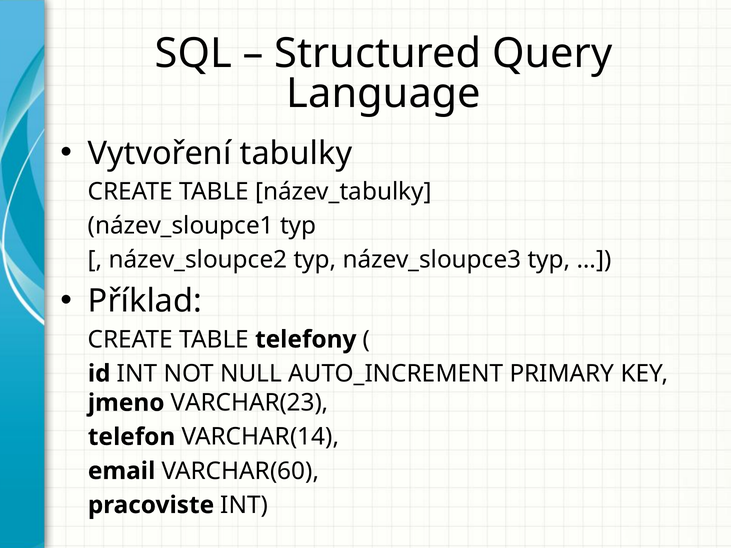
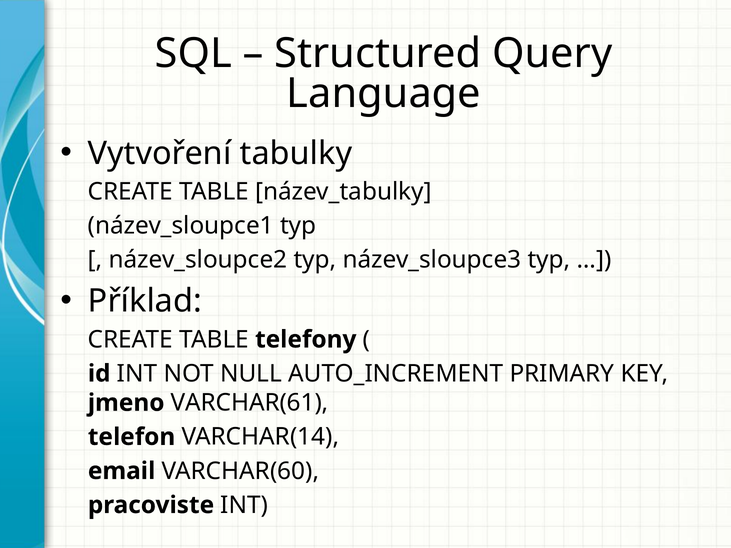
VARCHAR(23: VARCHAR(23 -> VARCHAR(61 (250, 403)
